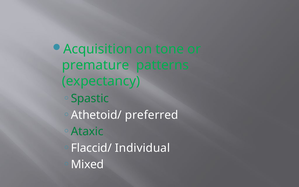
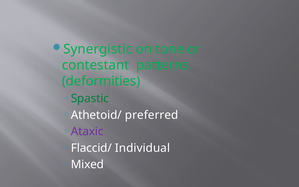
Acquisition: Acquisition -> Synergistic (98, 49)
premature: premature -> contestant (96, 65)
expectancy: expectancy -> deformities (101, 81)
Ataxic colour: green -> purple (87, 131)
